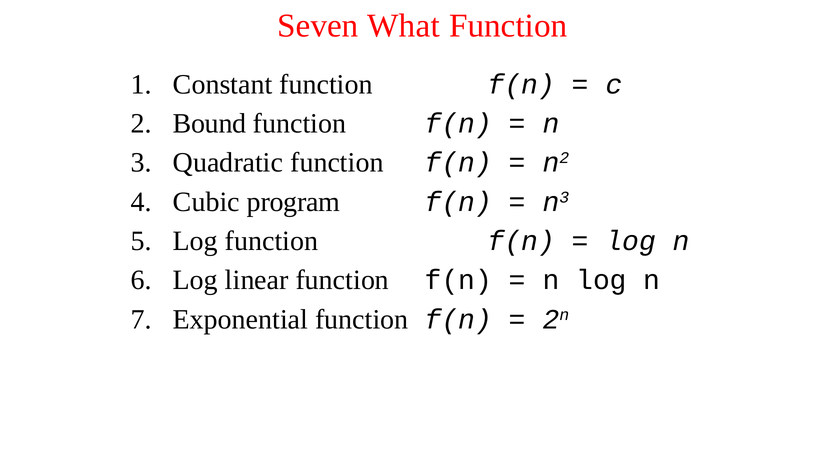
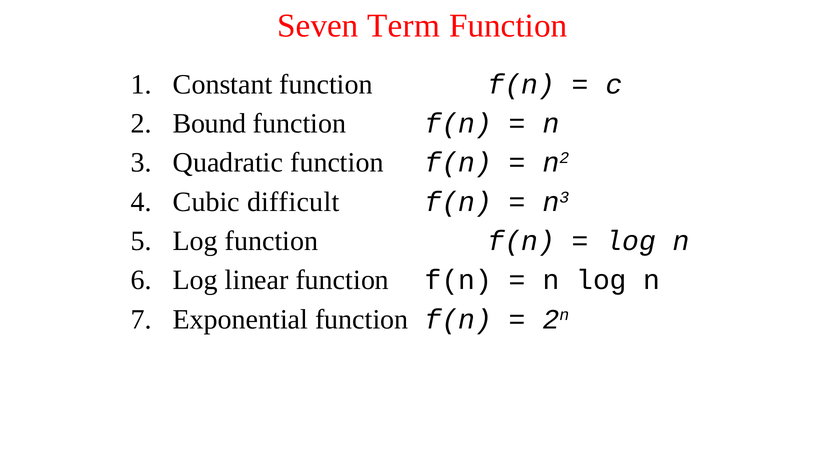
What: What -> Term (404, 26)
program: program -> difficult (293, 202)
